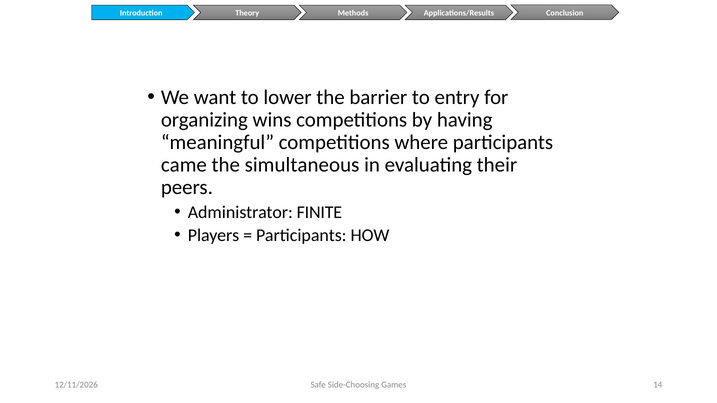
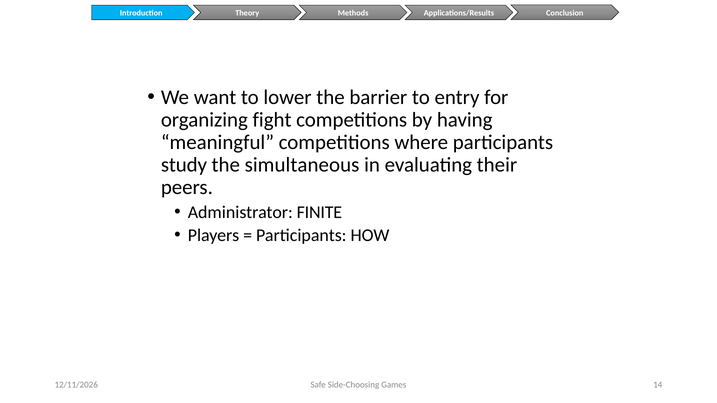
wins: wins -> fight (272, 120)
came: came -> study (184, 165)
